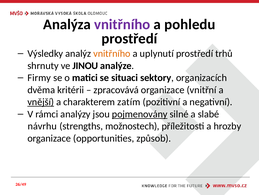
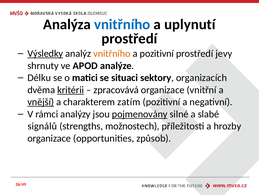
vnitřního colour: purple -> blue (122, 24)
pohledu: pohledu -> uplynutí (190, 24)
Výsledky underline: none -> present (45, 53)
a uplynutí: uplynutí -> pozitivní (157, 53)
trhů: trhů -> jevy (224, 53)
JINOU: JINOU -> APOD (85, 65)
Firmy: Firmy -> Délku (39, 77)
kritérii underline: none -> present (71, 90)
návrhu: návrhu -> signálů (42, 126)
